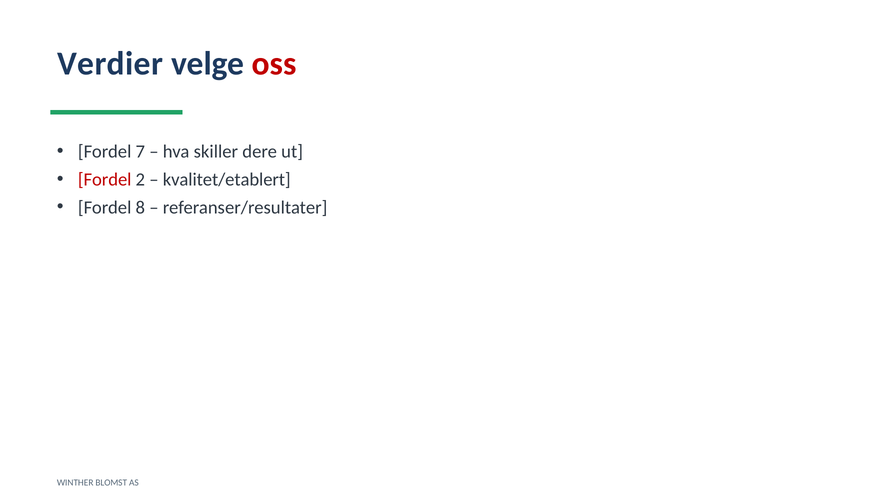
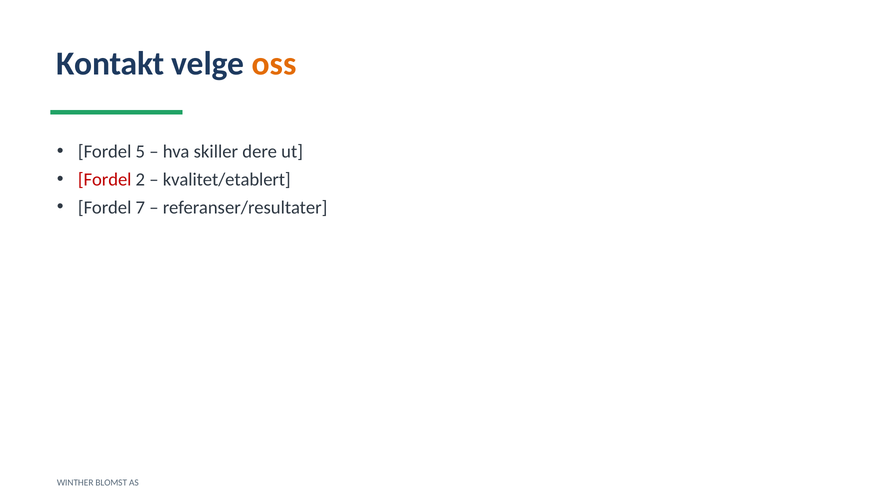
Verdier: Verdier -> Kontakt (110, 64)
oss colour: red -> orange (274, 64)
7: 7 -> 5 (140, 152)
8: 8 -> 7 (140, 208)
